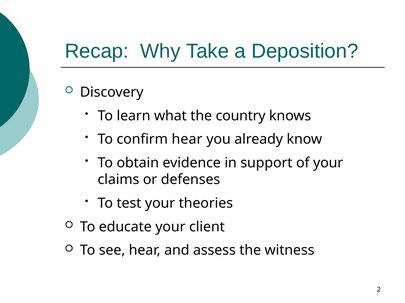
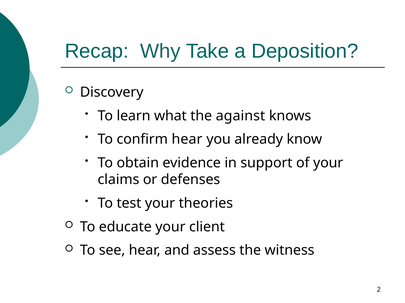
country: country -> against (240, 116)
